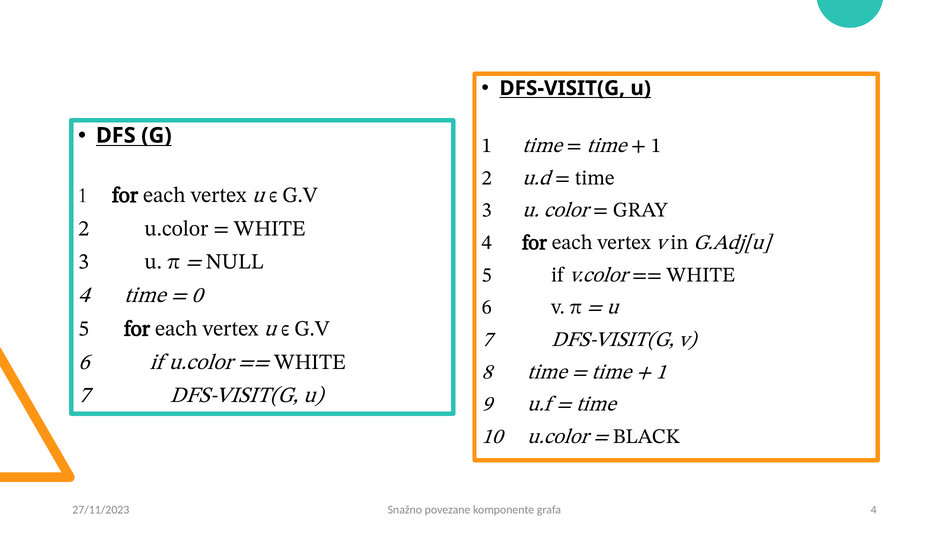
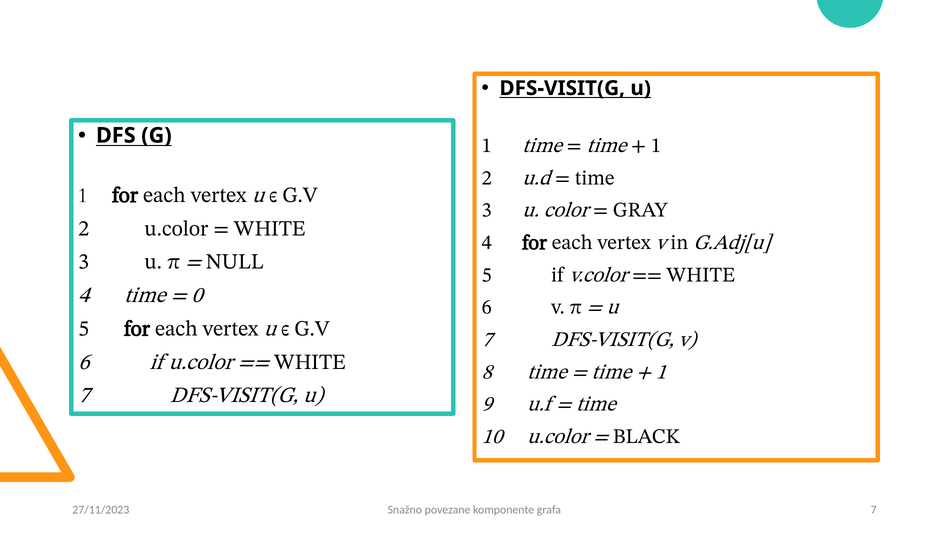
grafa 4: 4 -> 7 (874, 510)
